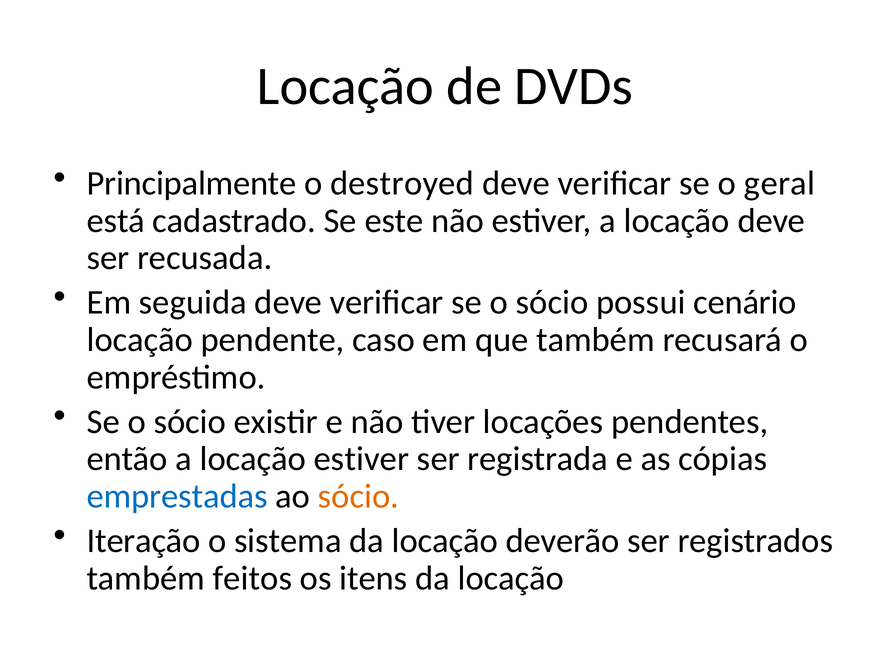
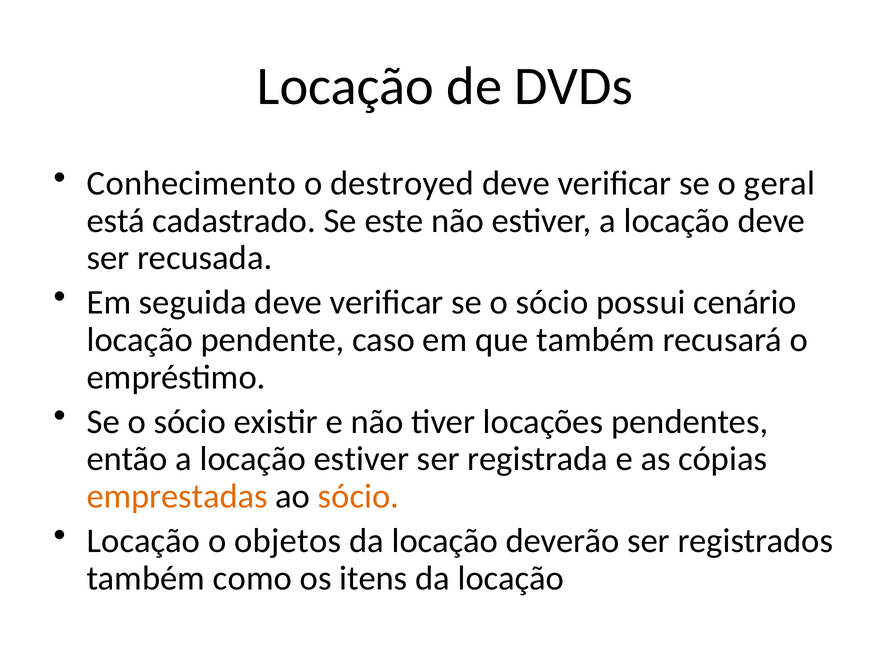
Principalmente: Principalmente -> Conhecimento (191, 183)
emprestadas colour: blue -> orange (177, 497)
Iteração: Iteração -> Locação (144, 541)
sistema: sistema -> objetos (288, 541)
feitos: feitos -> como (252, 579)
